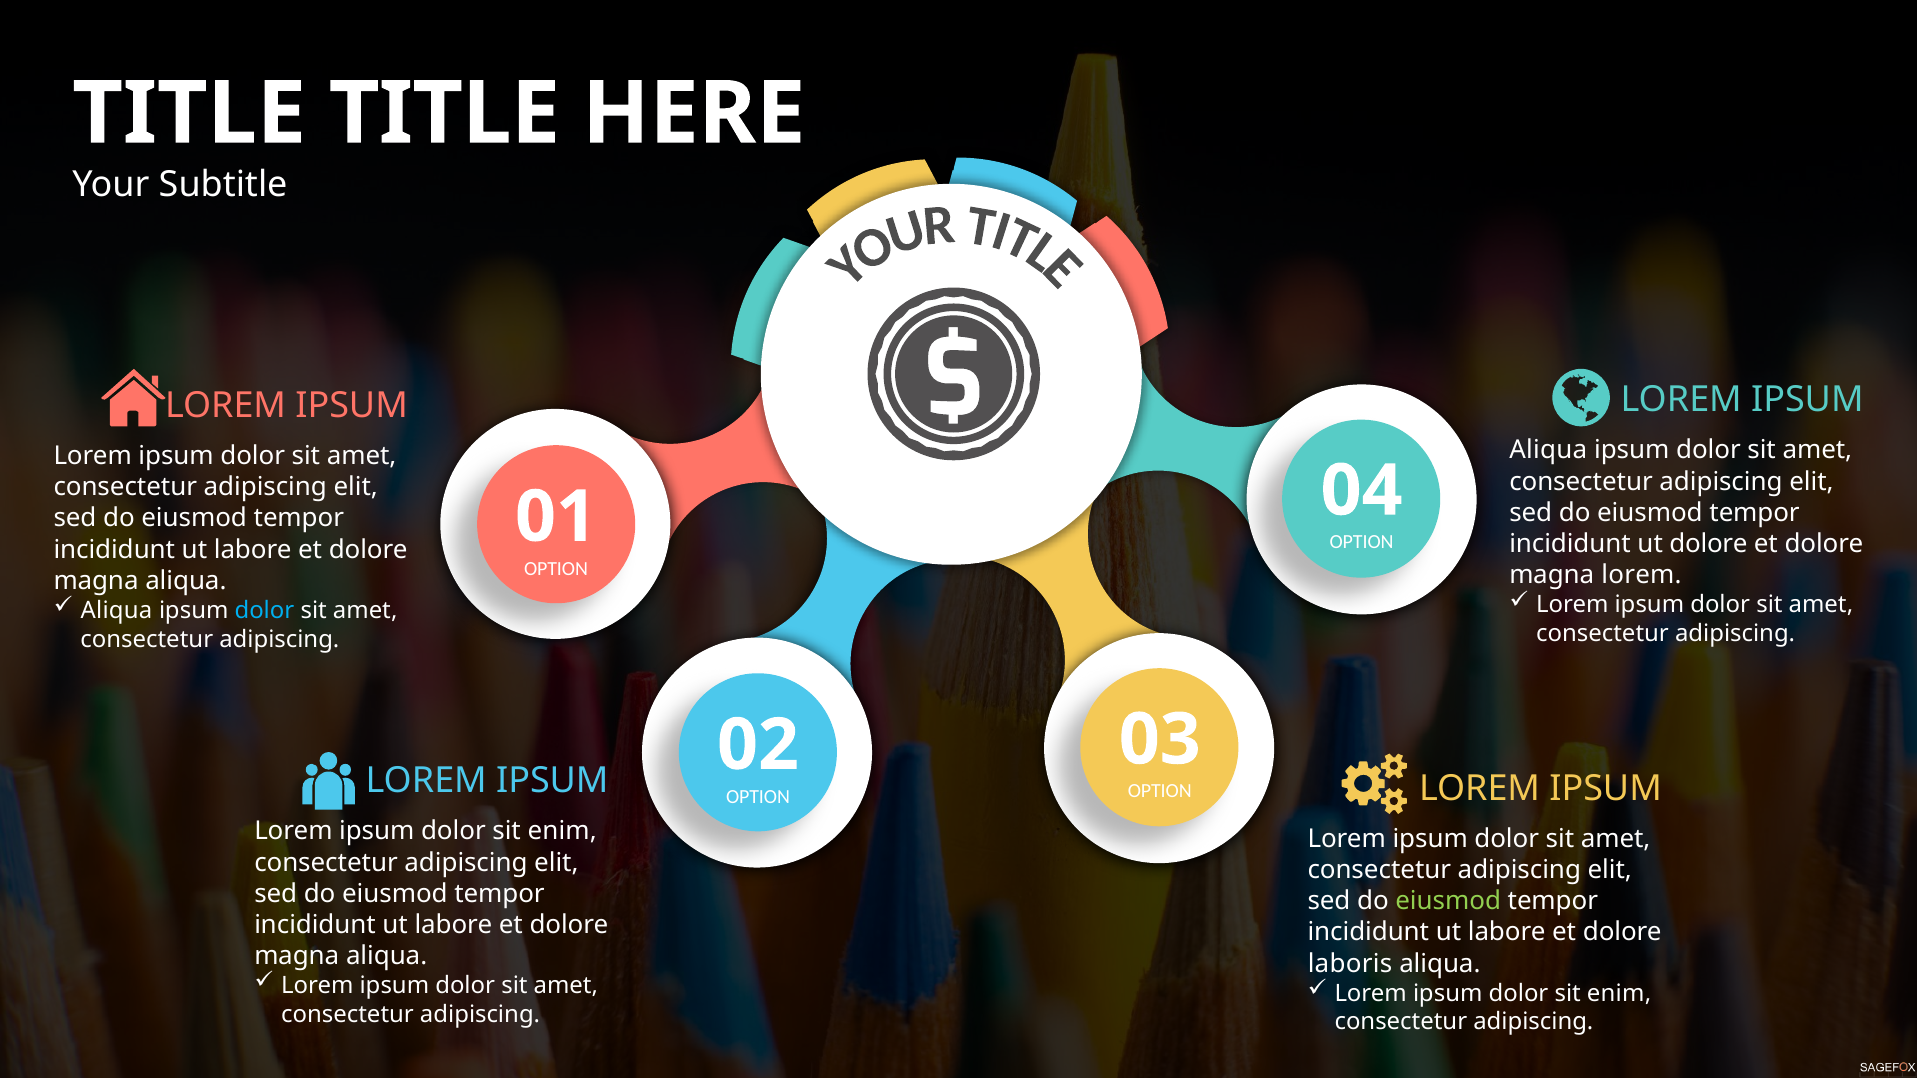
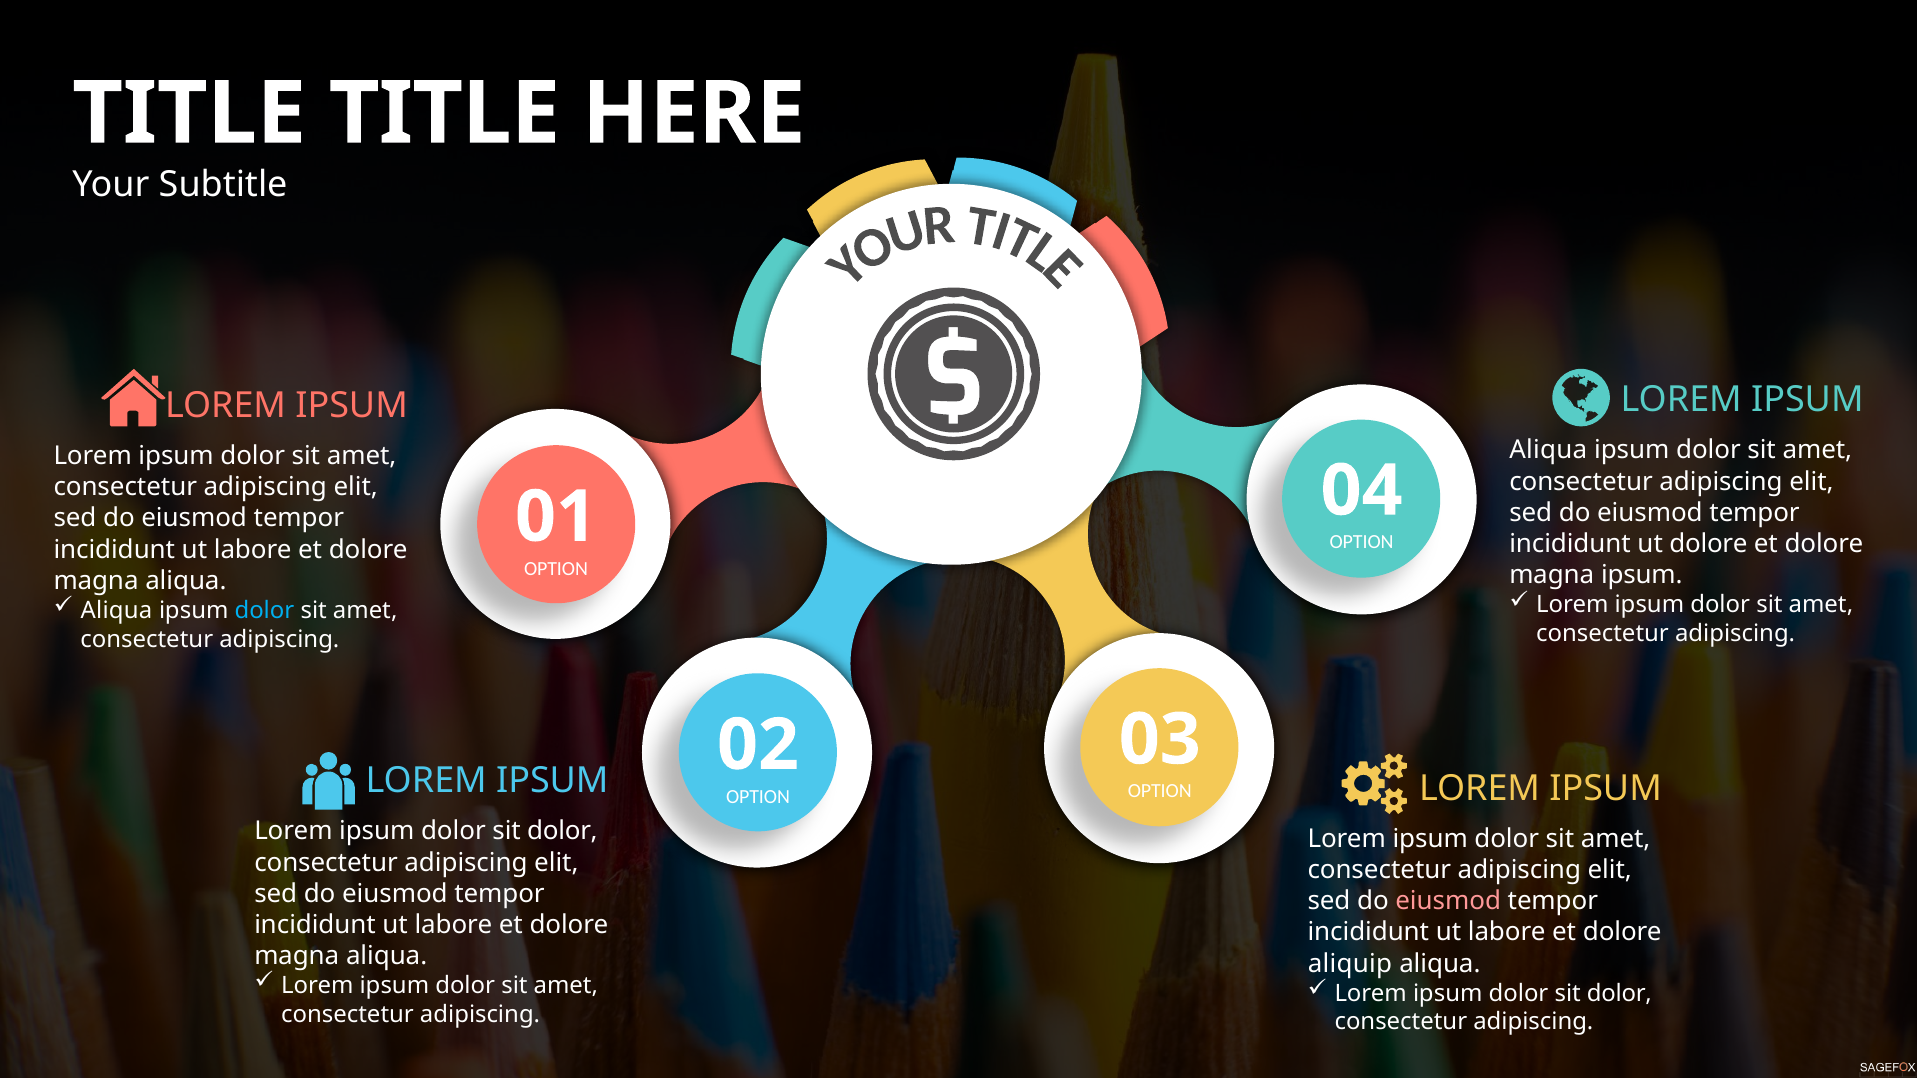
magna lorem: lorem -> ipsum (1642, 575)
enim: enim -> dolor (562, 832)
eiusmod colour: light green -> pink (1448, 901)
laboris: laboris -> aliquip (1350, 964)
enim: enim -> dolor (1619, 994)
